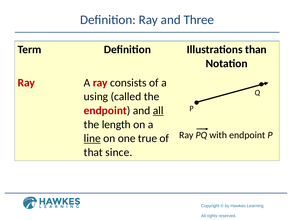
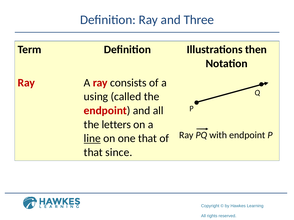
than: than -> then (256, 50)
all underline: present -> none (158, 111)
length: length -> letters (116, 125)
one true: true -> that (148, 139)
